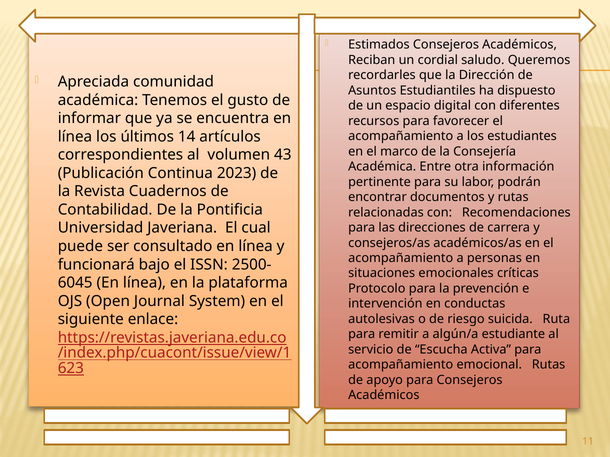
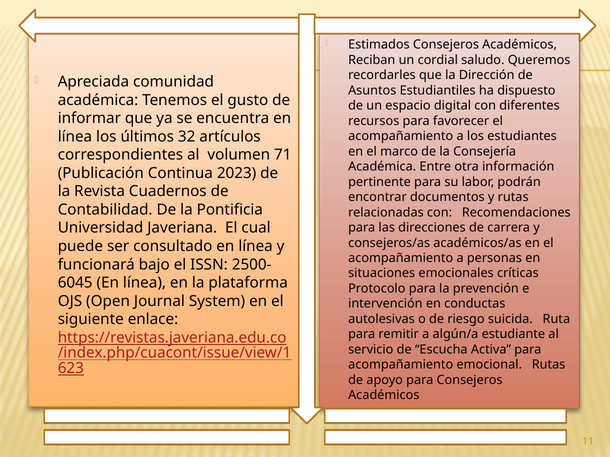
14: 14 -> 32 (187, 137)
43: 43 -> 71 (283, 155)
